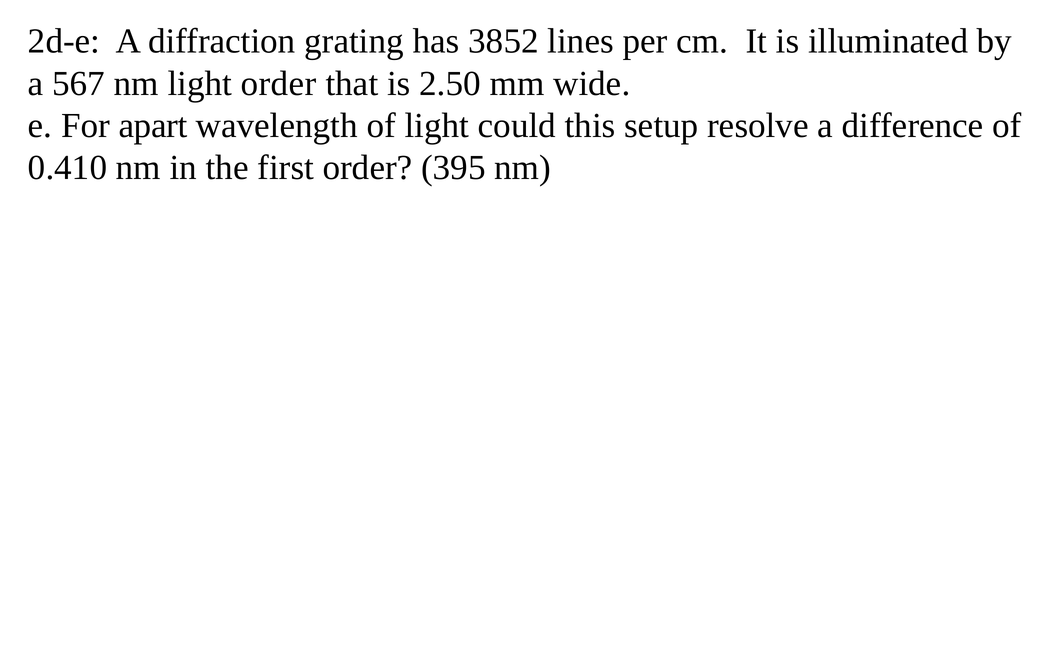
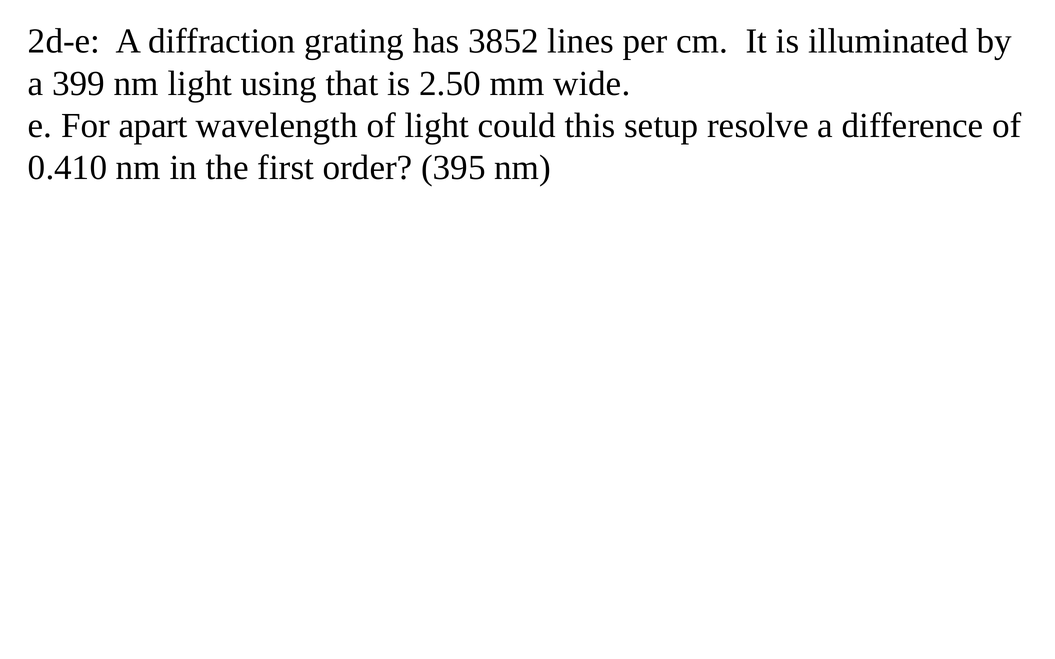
567: 567 -> 399 (79, 84)
light order: order -> using (279, 84)
